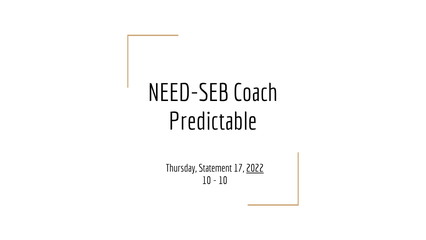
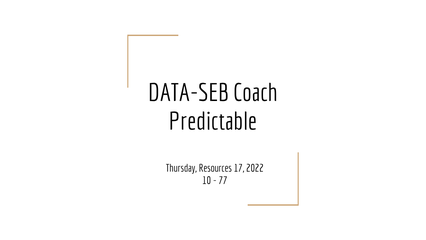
NEED-SEB: NEED-SEB -> DATA-SEB (188, 93)
Statement: Statement -> Resources (215, 168)
2022 underline: present -> none (255, 168)
10: 10 -> 77 (223, 180)
